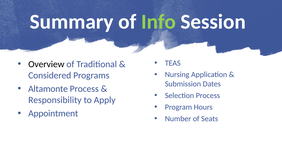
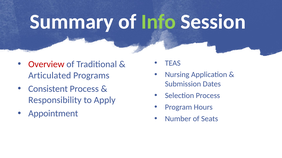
Overview colour: black -> red (46, 64)
Considered: Considered -> Articulated (50, 76)
Altamonte: Altamonte -> Consistent (48, 89)
